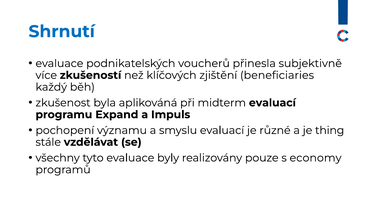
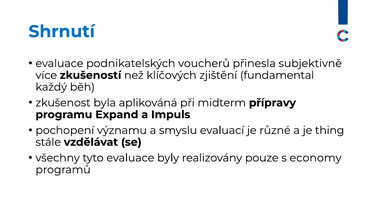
beneficiaries: beneficiaries -> fundamental (277, 75)
midterm evaluací: evaluací -> přípravy (272, 102)
